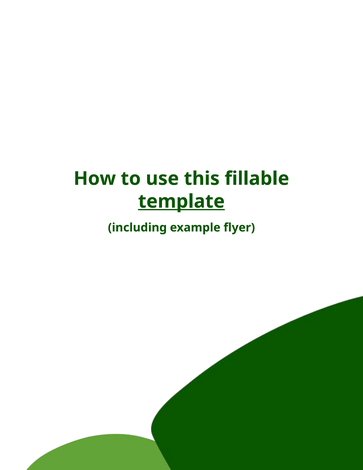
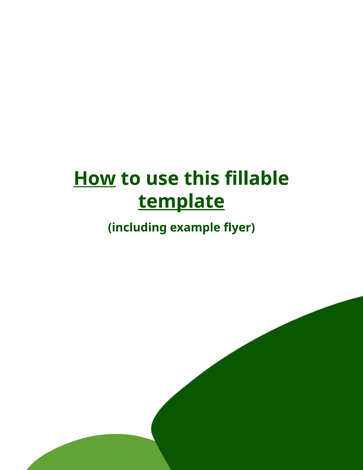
How underline: none -> present (95, 179)
